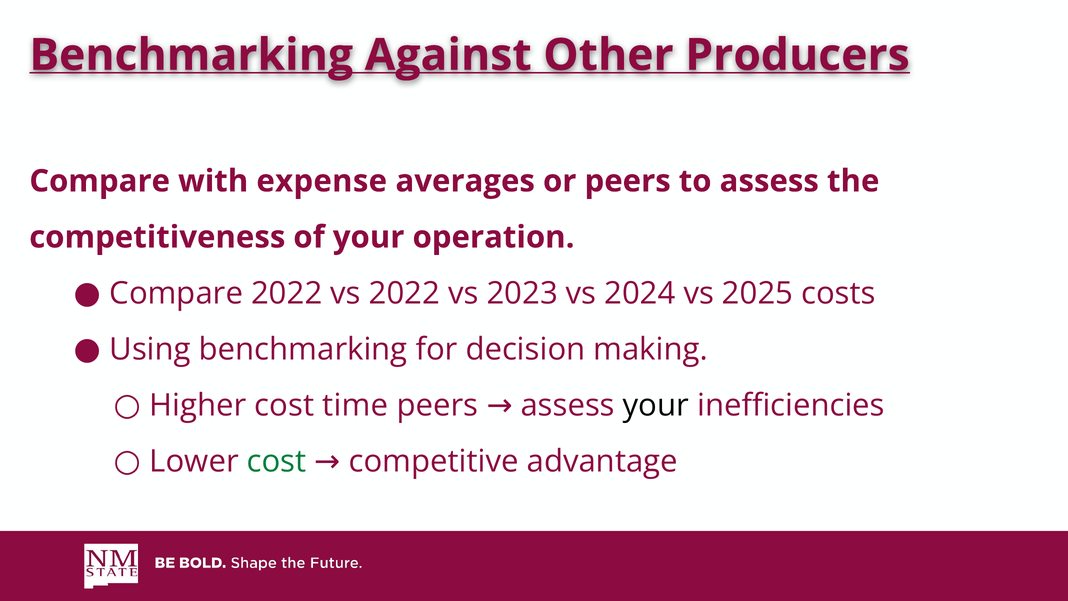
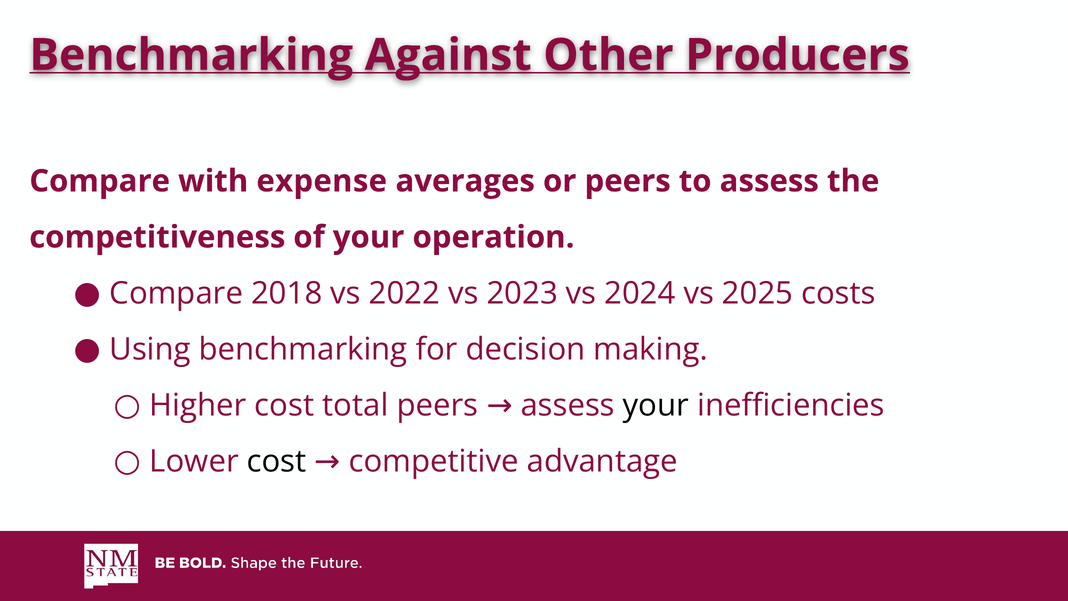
Compare 2022: 2022 -> 2018 (287, 293)
time: time -> total (355, 405)
cost colour: green -> black (277, 461)
